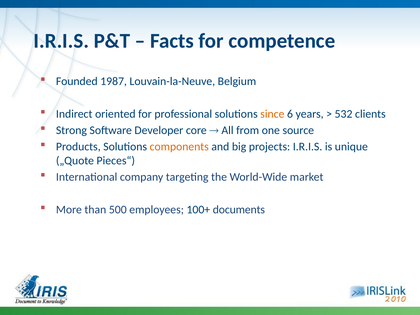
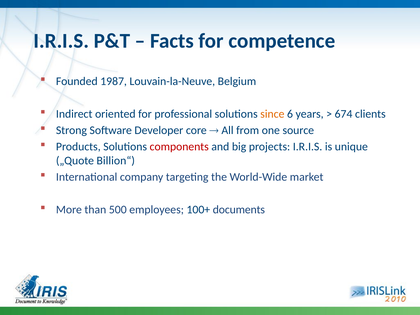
532: 532 -> 674 (344, 114)
components colour: orange -> red (179, 147)
Pieces“: Pieces“ -> Billion“ (116, 161)
